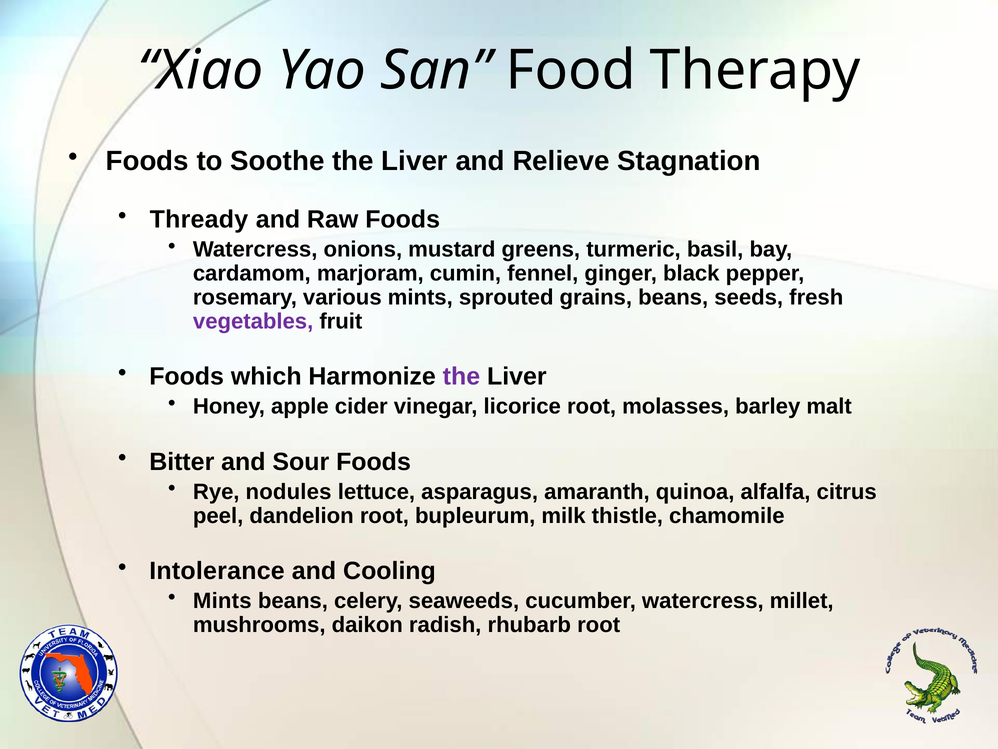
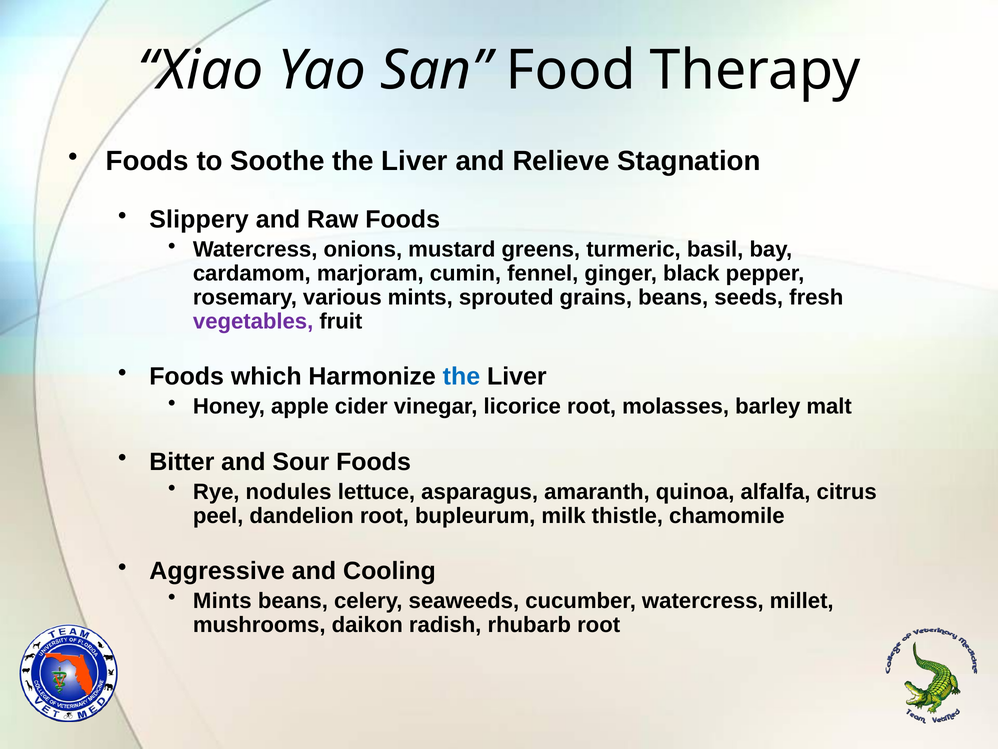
Thready: Thready -> Slippery (199, 219)
the colour: purple -> blue (461, 376)
Intolerance: Intolerance -> Aggressive (217, 571)
